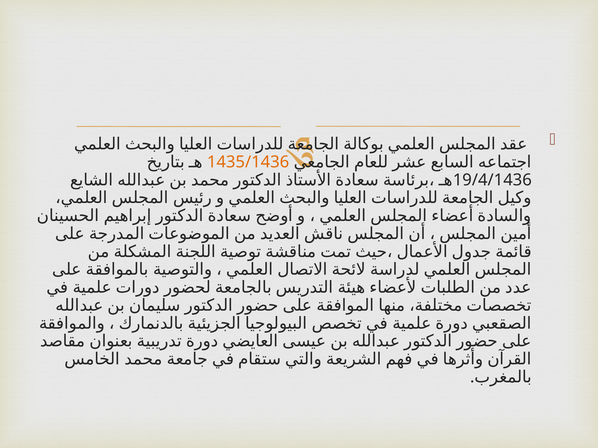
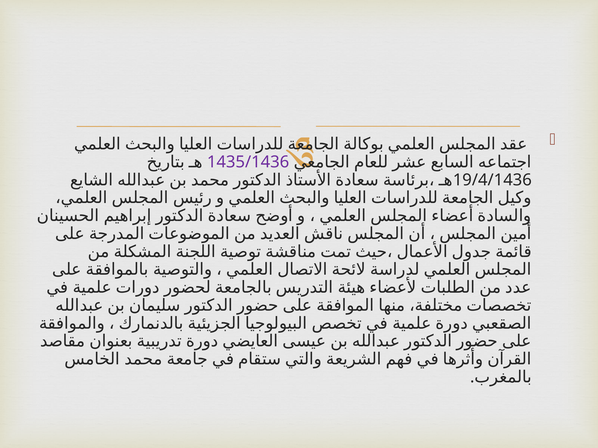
1435/1436 colour: orange -> purple (248, 162)
